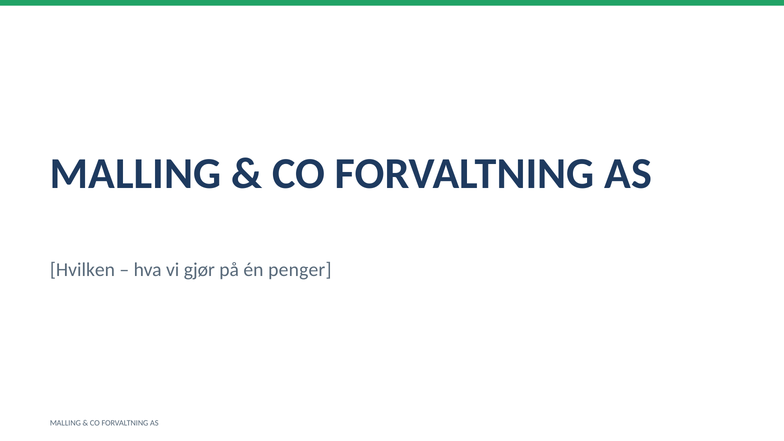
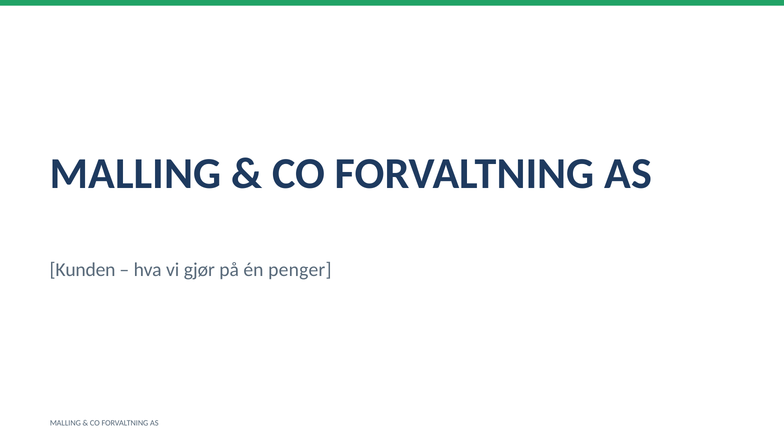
Hvilken: Hvilken -> Kunden (83, 270)
